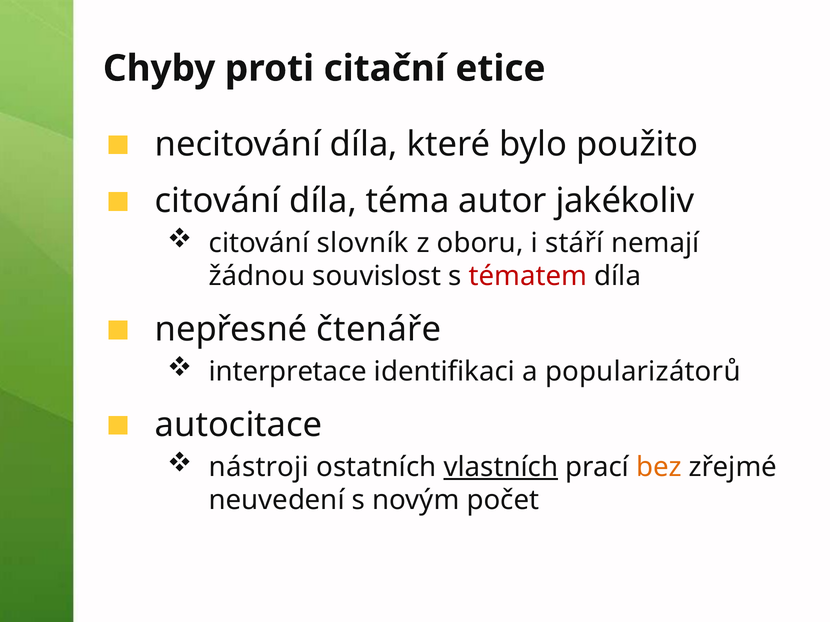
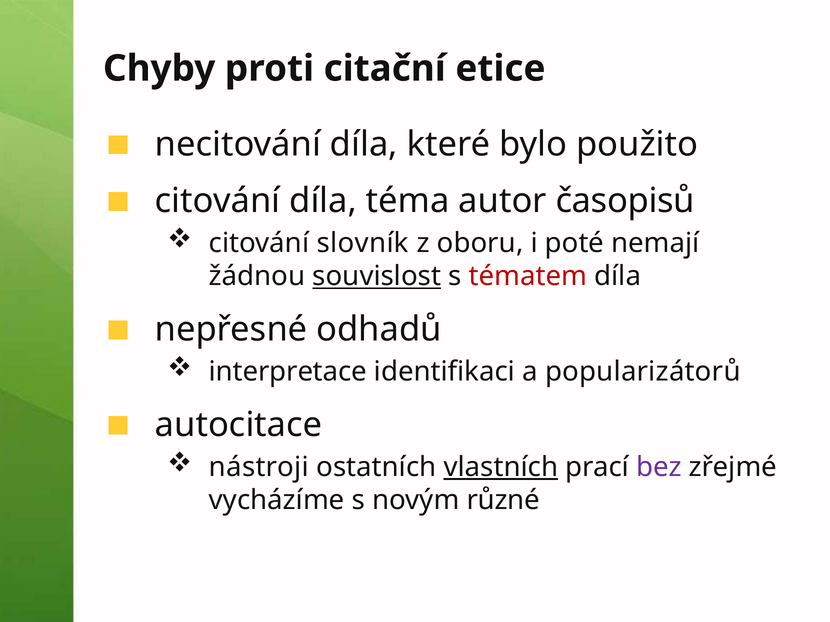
jakékoliv: jakékoliv -> časopisů (625, 201)
stáří: stáří -> poté (574, 243)
souvislost underline: none -> present (377, 277)
čtenáře: čtenáře -> odhadů (379, 330)
bez colour: orange -> purple (659, 467)
neuvedení: neuvedení -> vycházíme (277, 501)
počet: počet -> různé (503, 501)
